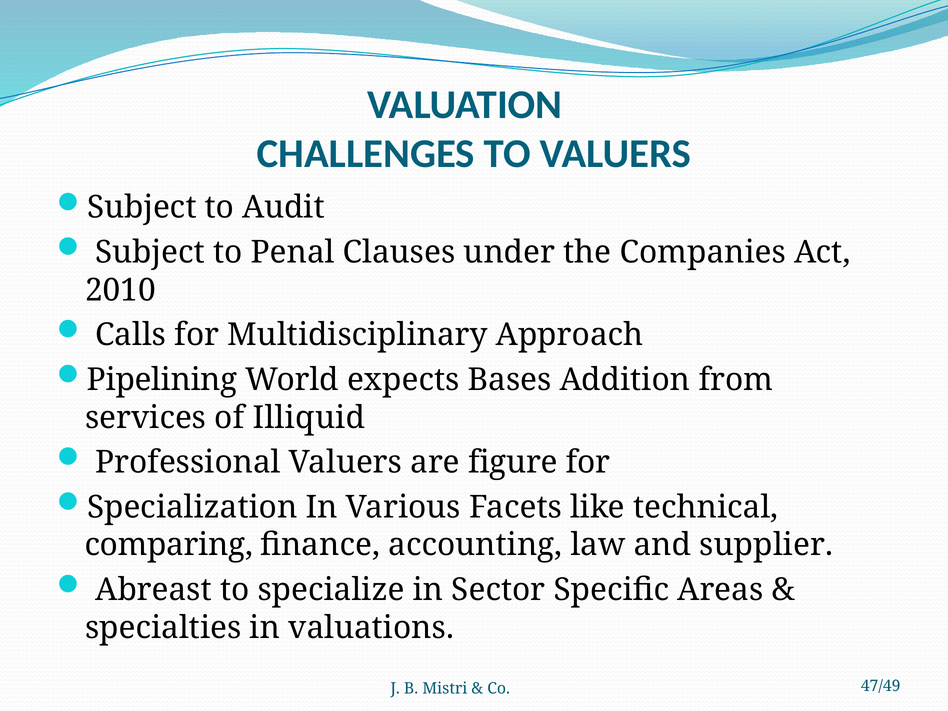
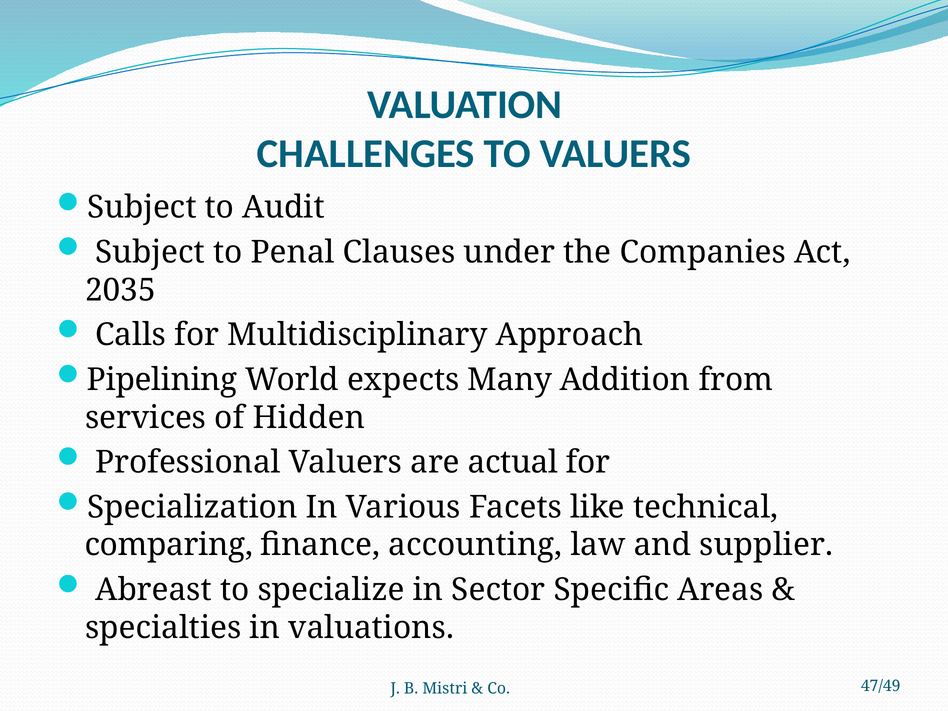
2010: 2010 -> 2035 (120, 290)
Bases: Bases -> Many (510, 380)
Illiquid: Illiquid -> Hidden (309, 418)
figure: figure -> actual (513, 462)
